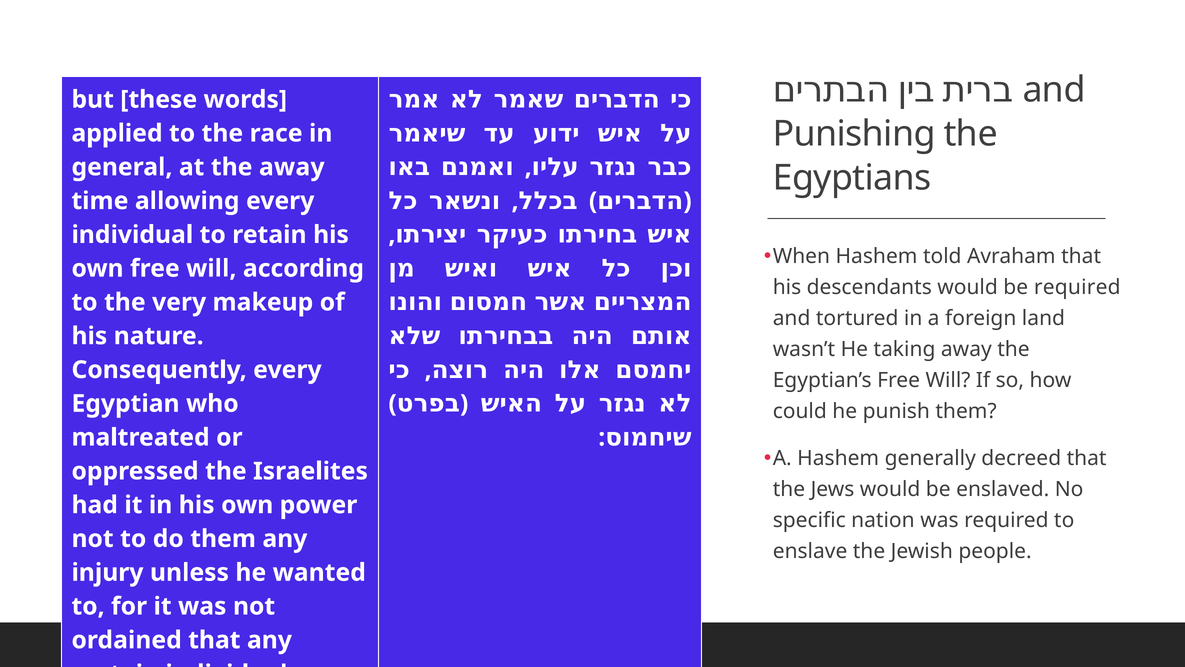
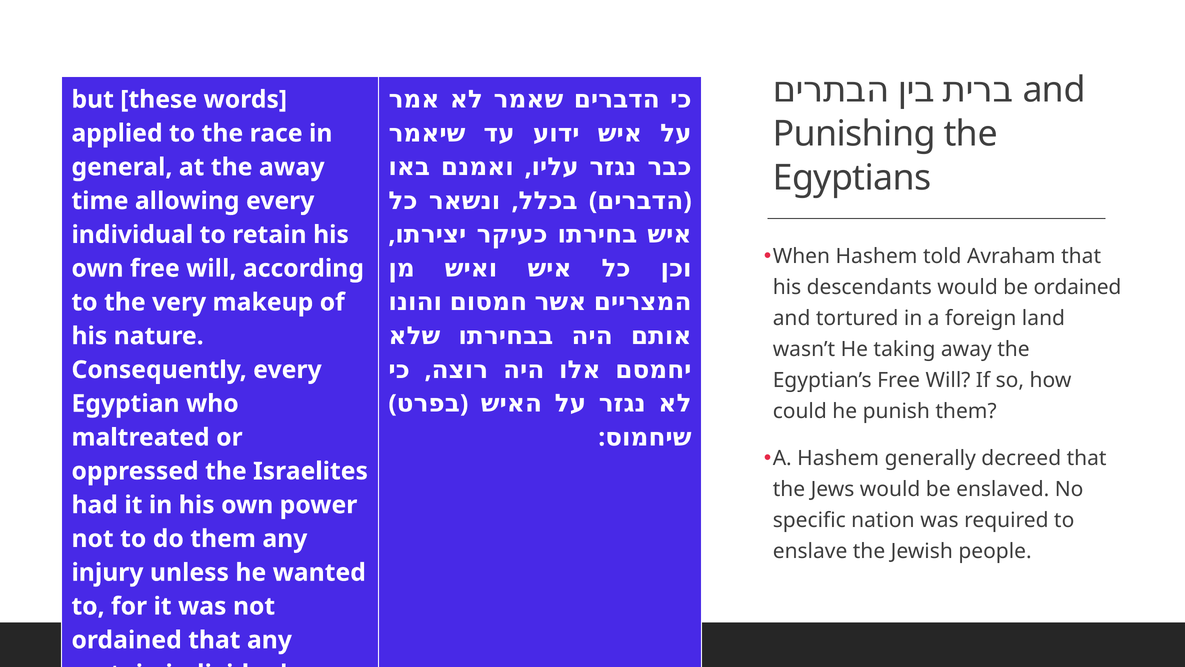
be required: required -> ordained (1077, 287)
